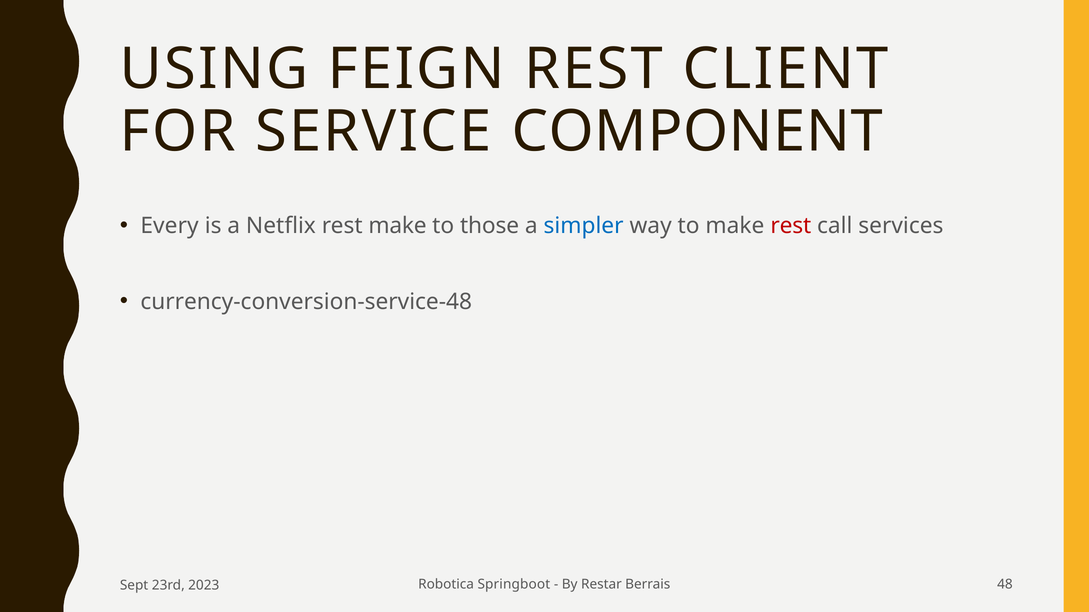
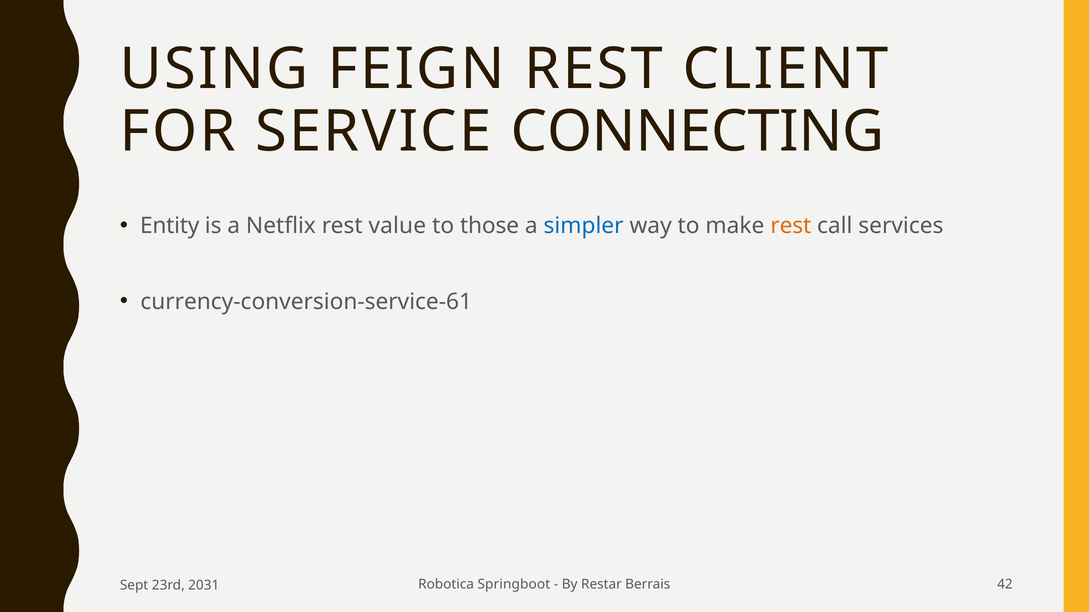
COMPONENT: COMPONENT -> CONNECTING (698, 132)
Every: Every -> Entity (170, 226)
rest make: make -> value (397, 226)
rest colour: red -> orange (791, 226)
currency-conversion-service-48: currency-conversion-service-48 -> currency-conversion-service-61 (306, 302)
48: 48 -> 42 (1005, 585)
2023: 2023 -> 2031 (204, 586)
